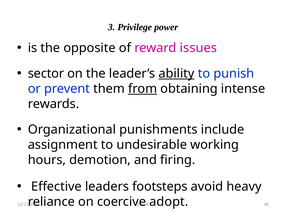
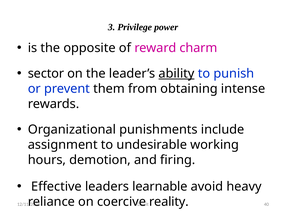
issues: issues -> charm (199, 48)
from underline: present -> none (143, 89)
footsteps: footsteps -> learnable (160, 187)
adopt: adopt -> reality (169, 202)
